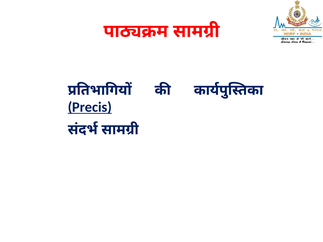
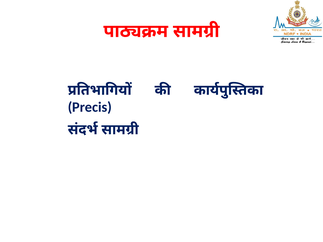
Precis underline: present -> none (90, 107)
